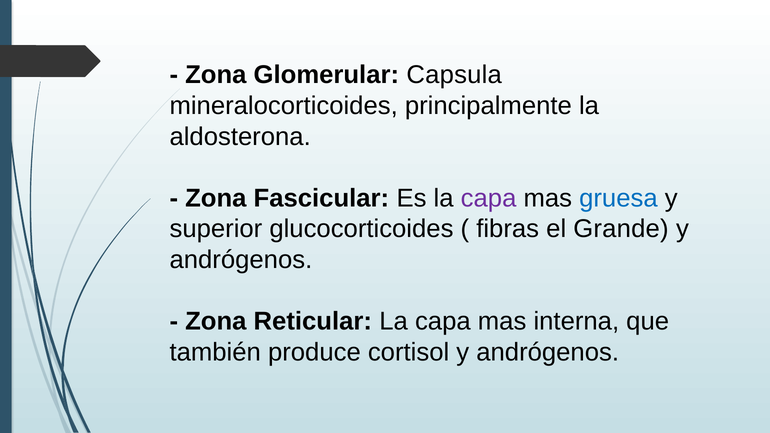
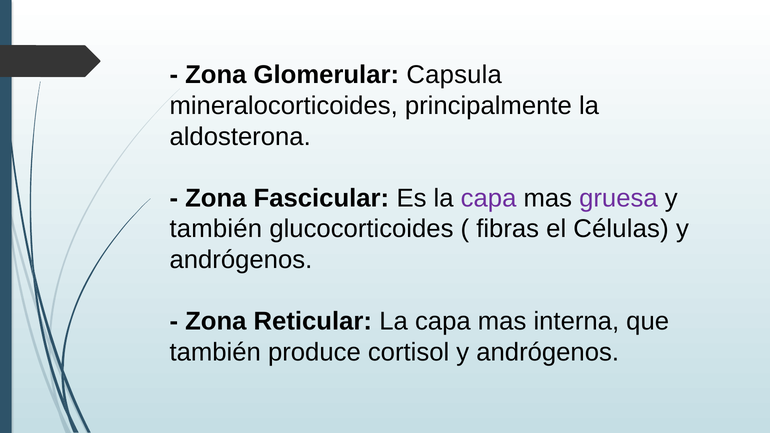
gruesa colour: blue -> purple (618, 198)
superior: superior -> también (216, 229)
Grande: Grande -> Células (621, 229)
